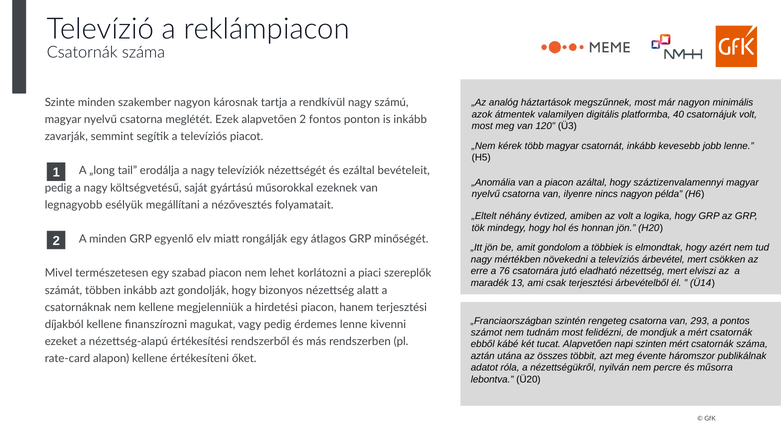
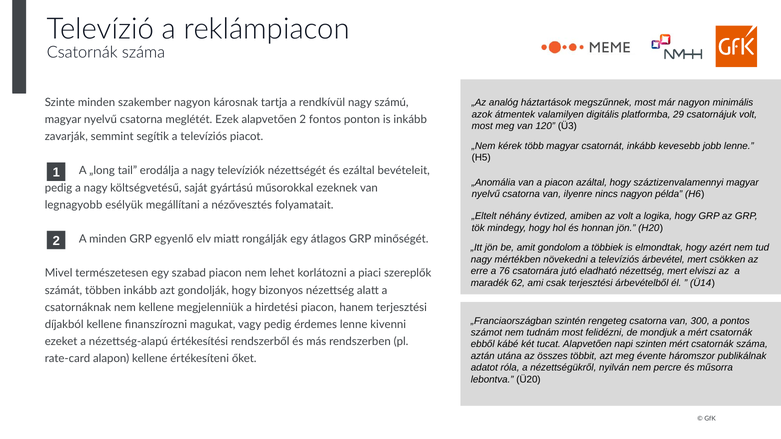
40: 40 -> 29 (679, 115)
13: 13 -> 62 (518, 283)
293: 293 -> 300 (700, 321)
